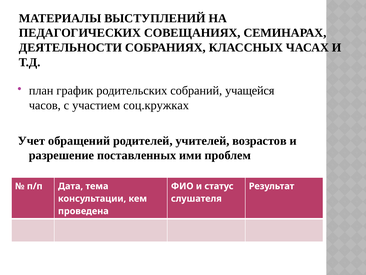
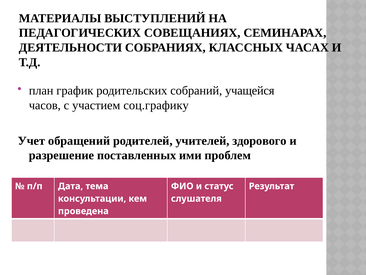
соц.кружках: соц.кружках -> соц.графику (156, 105)
возрастов: возрастов -> здорового (259, 141)
